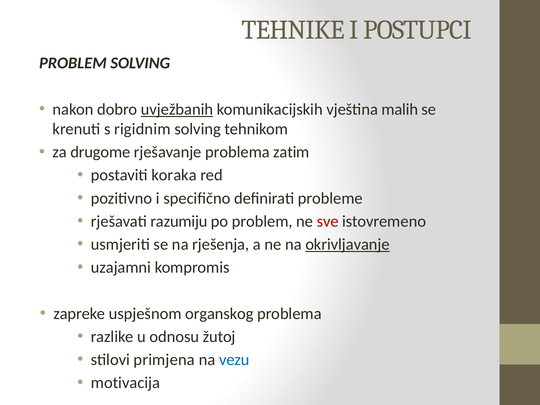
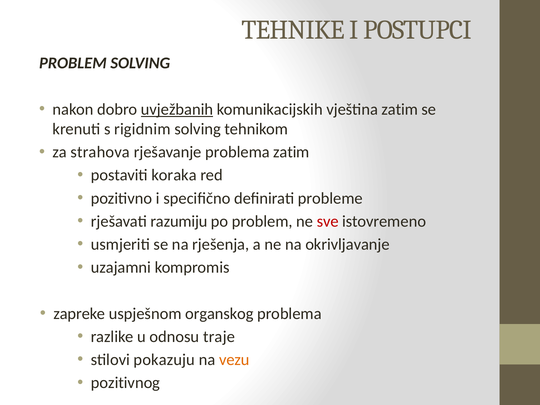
vještina malih: malih -> zatim (400, 109)
drugome: drugome -> strahova (100, 152)
okrivljavanje underline: present -> none (348, 244)
žutoj: žutoj -> traje (219, 337)
primjena: primjena -> pokazuju (164, 360)
vezu colour: blue -> orange (234, 360)
motivacija: motivacija -> pozitivnog (125, 383)
